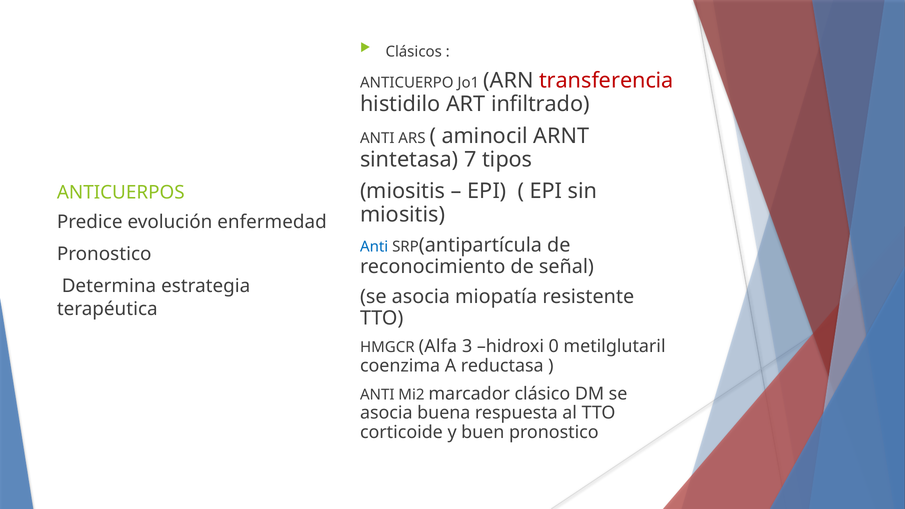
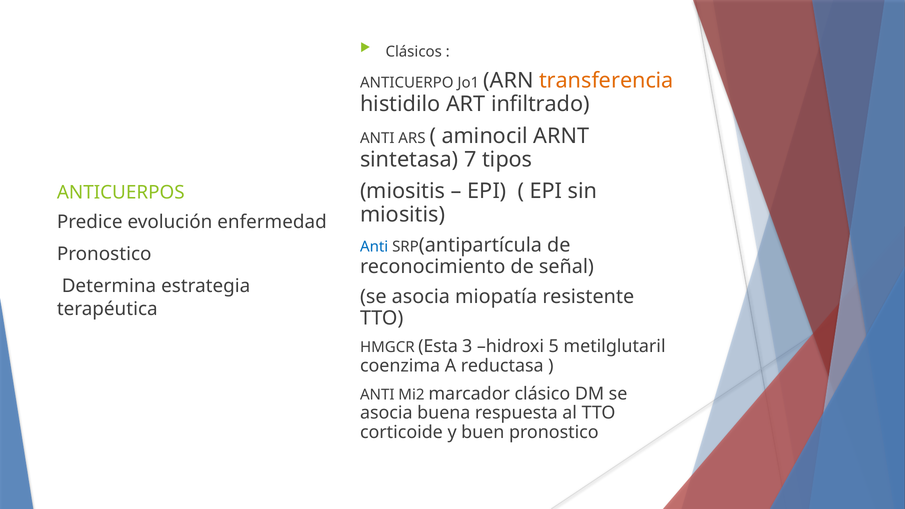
transferencia colour: red -> orange (606, 81)
Alfa: Alfa -> Esta (438, 347)
0: 0 -> 5 (554, 347)
